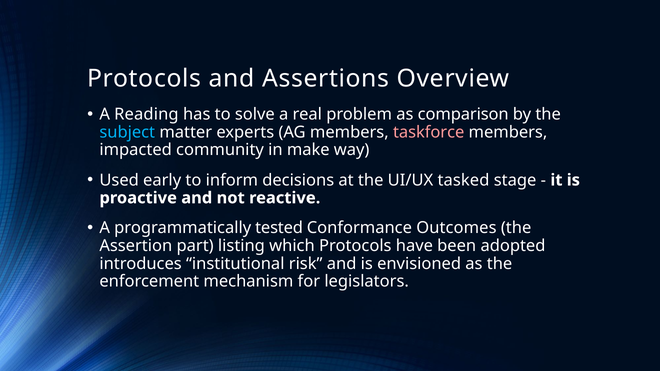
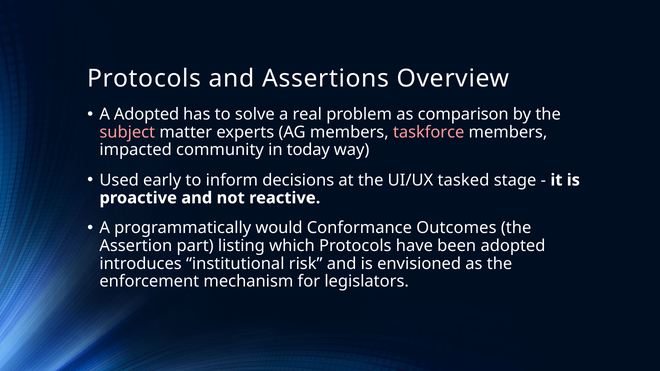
A Reading: Reading -> Adopted (147, 114)
subject colour: light blue -> pink (127, 132)
make: make -> today (308, 150)
tested: tested -> would (279, 228)
